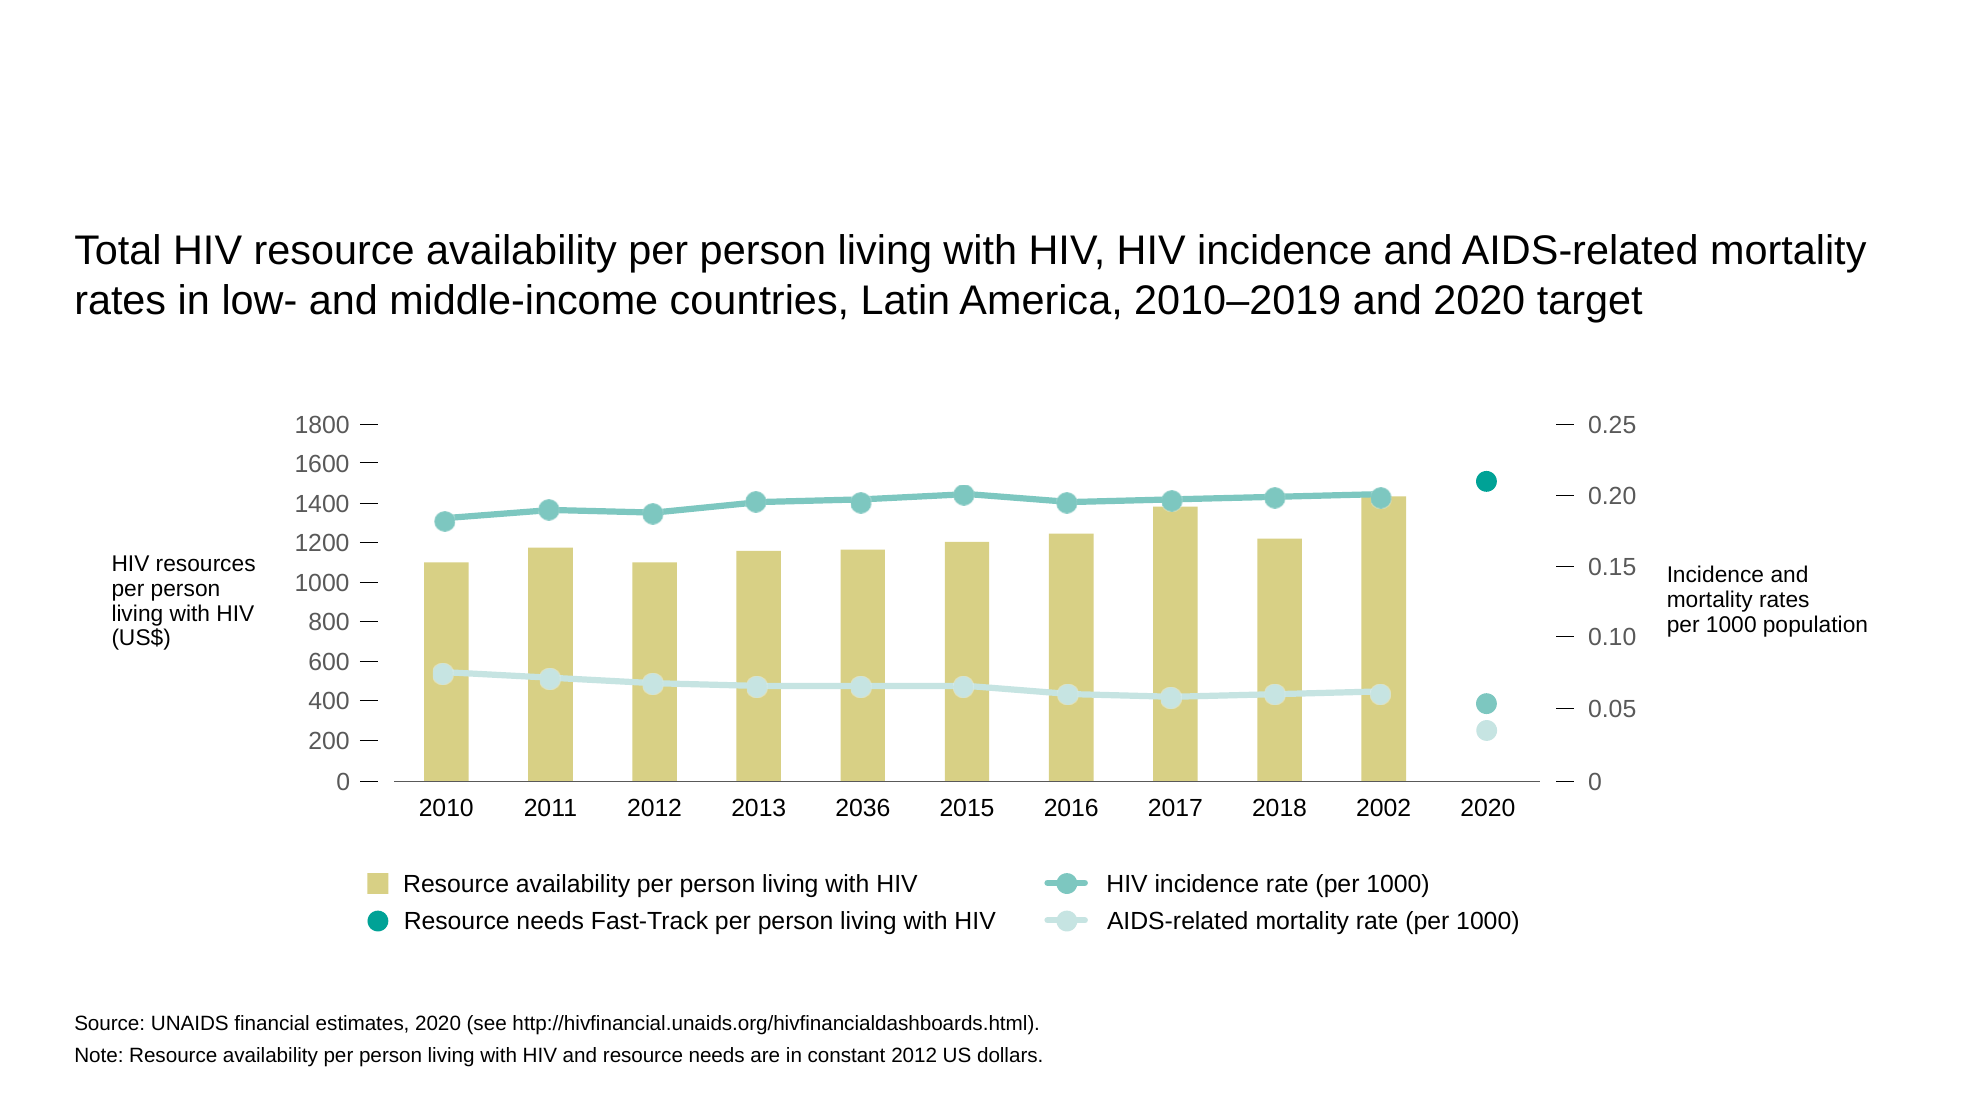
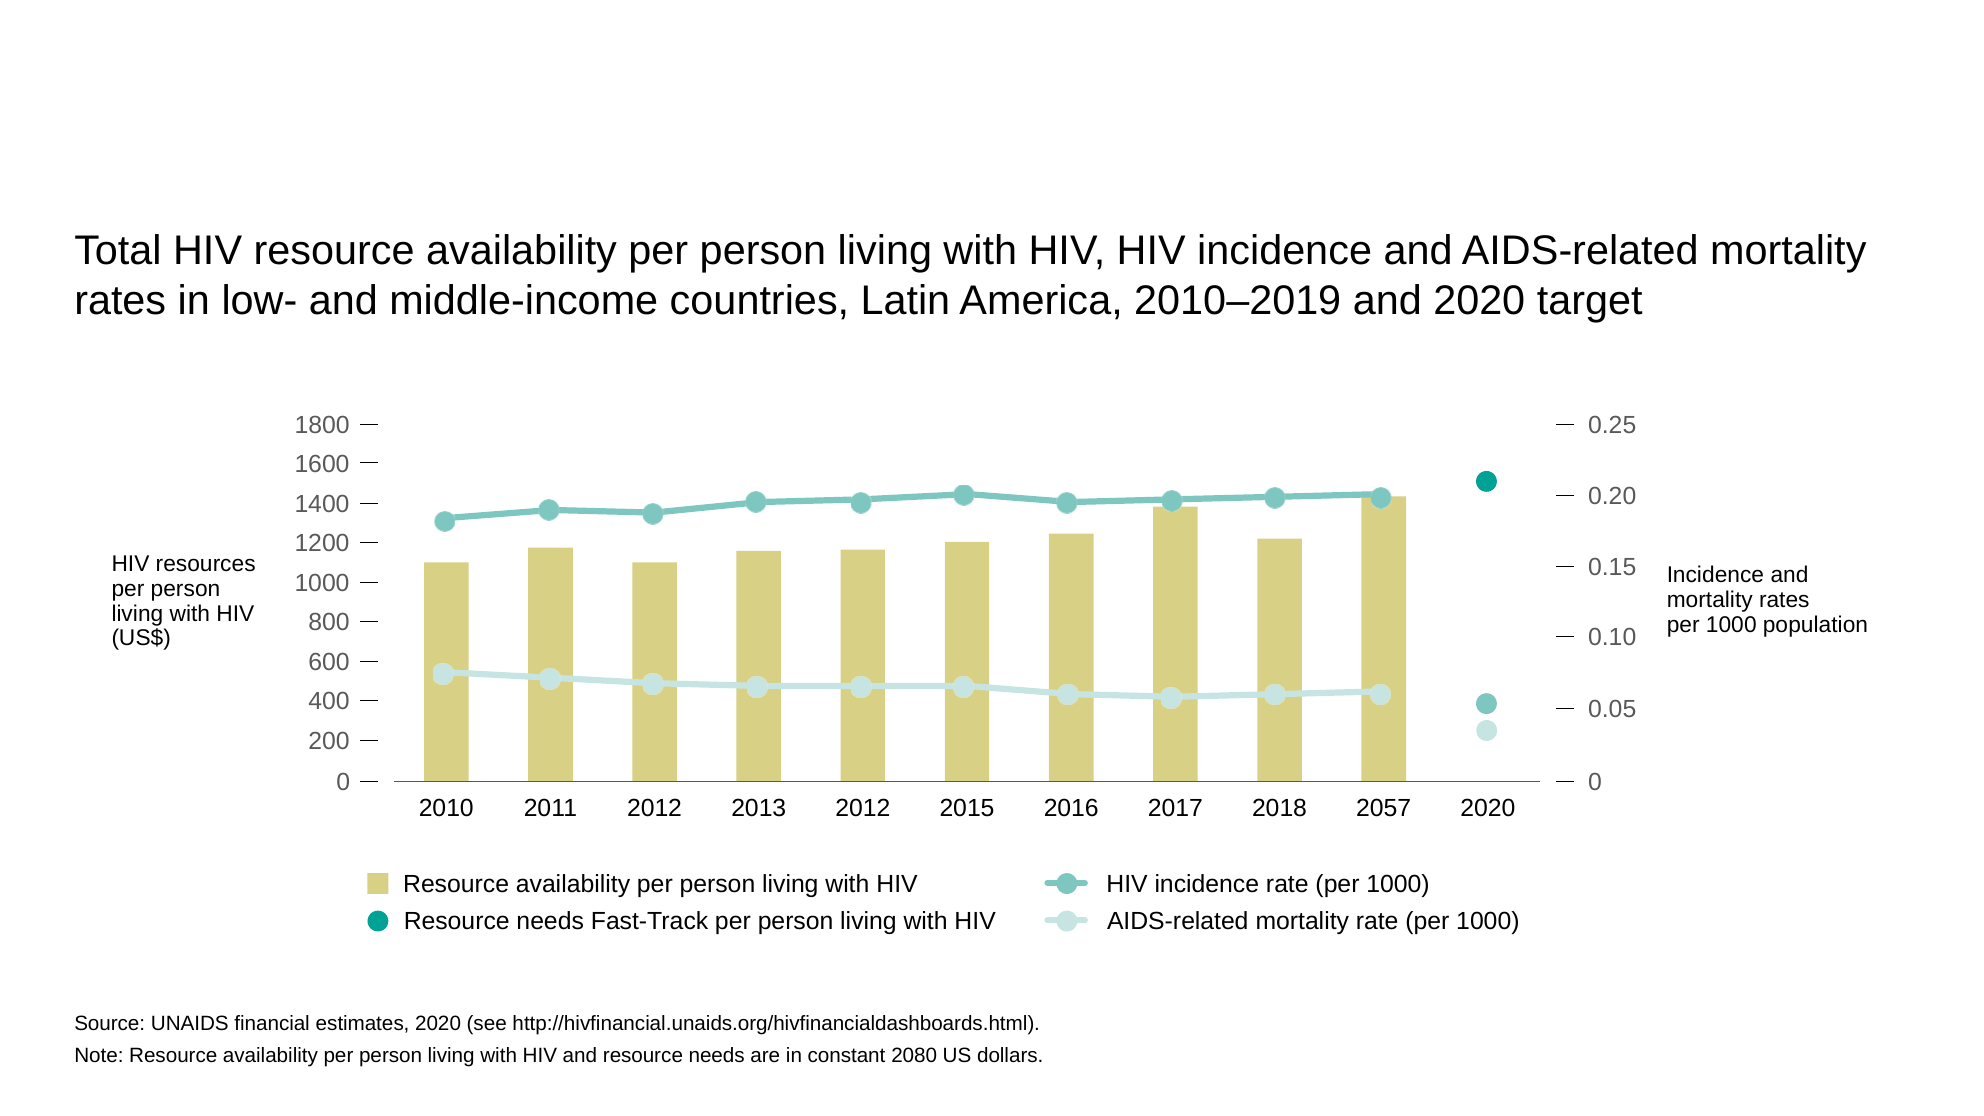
2011 2036: 2036 -> 2012 (863, 809)
2002: 2002 -> 2057 (1384, 809)
constant 2012: 2012 -> 2080 (914, 1055)
